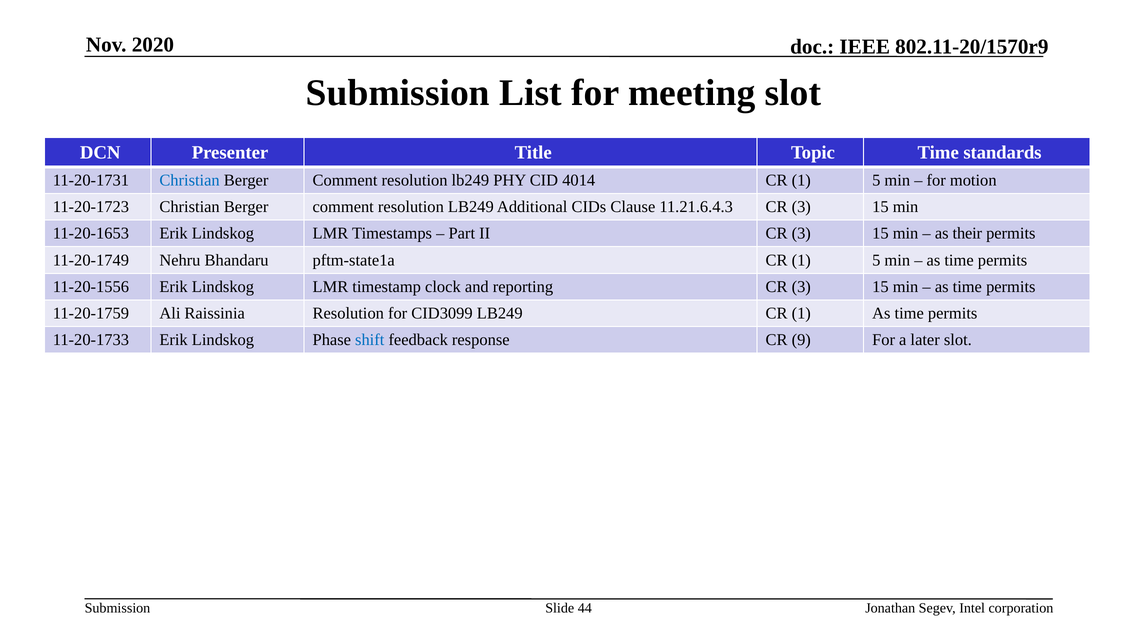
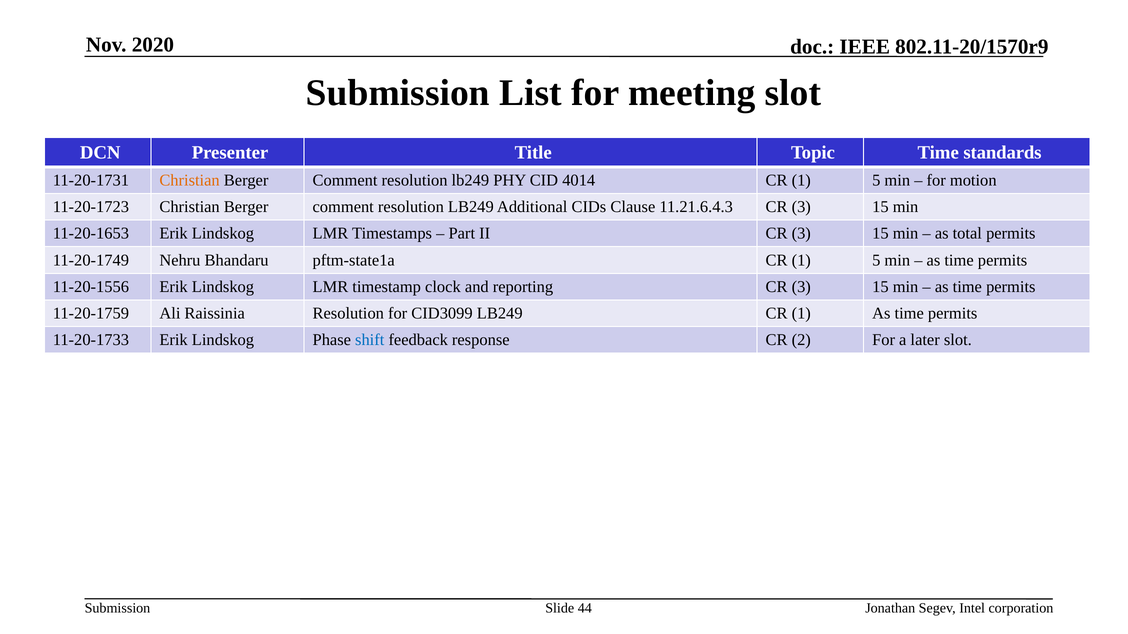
Christian colour: blue -> orange (190, 180)
their: their -> total (967, 234)
9: 9 -> 2 (801, 340)
